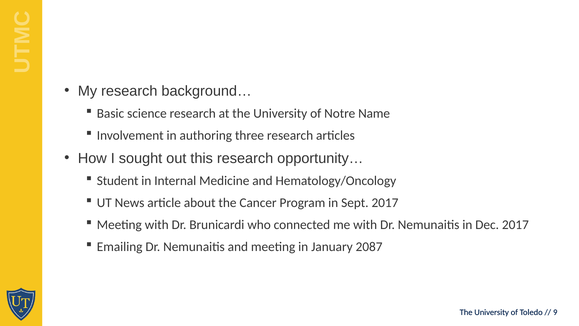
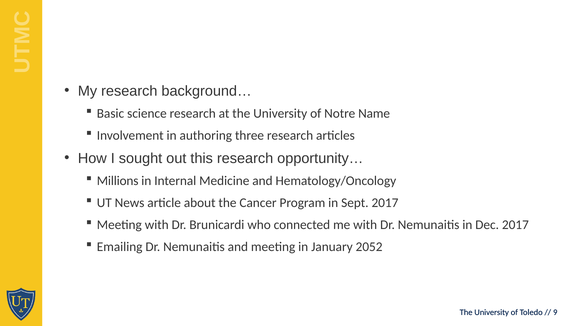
Student: Student -> Millions (118, 181)
2087: 2087 -> 2052 (369, 247)
